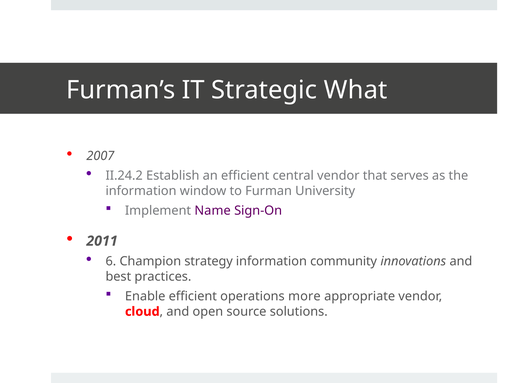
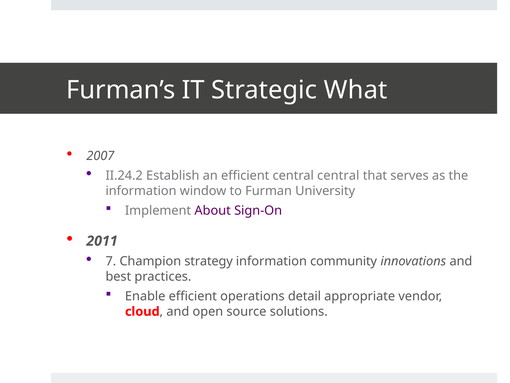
central vendor: vendor -> central (338, 175)
Name: Name -> About (213, 210)
6: 6 -> 7 (111, 261)
more: more -> detail (304, 296)
